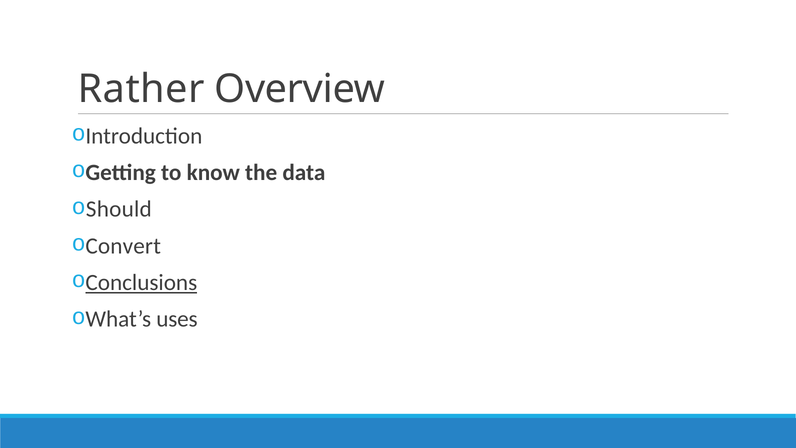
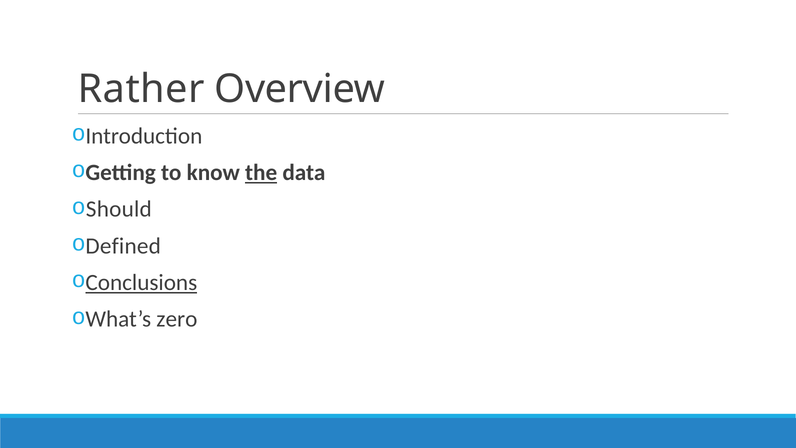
the underline: none -> present (261, 172)
Convert: Convert -> Defined (123, 246)
uses: uses -> zero (177, 319)
